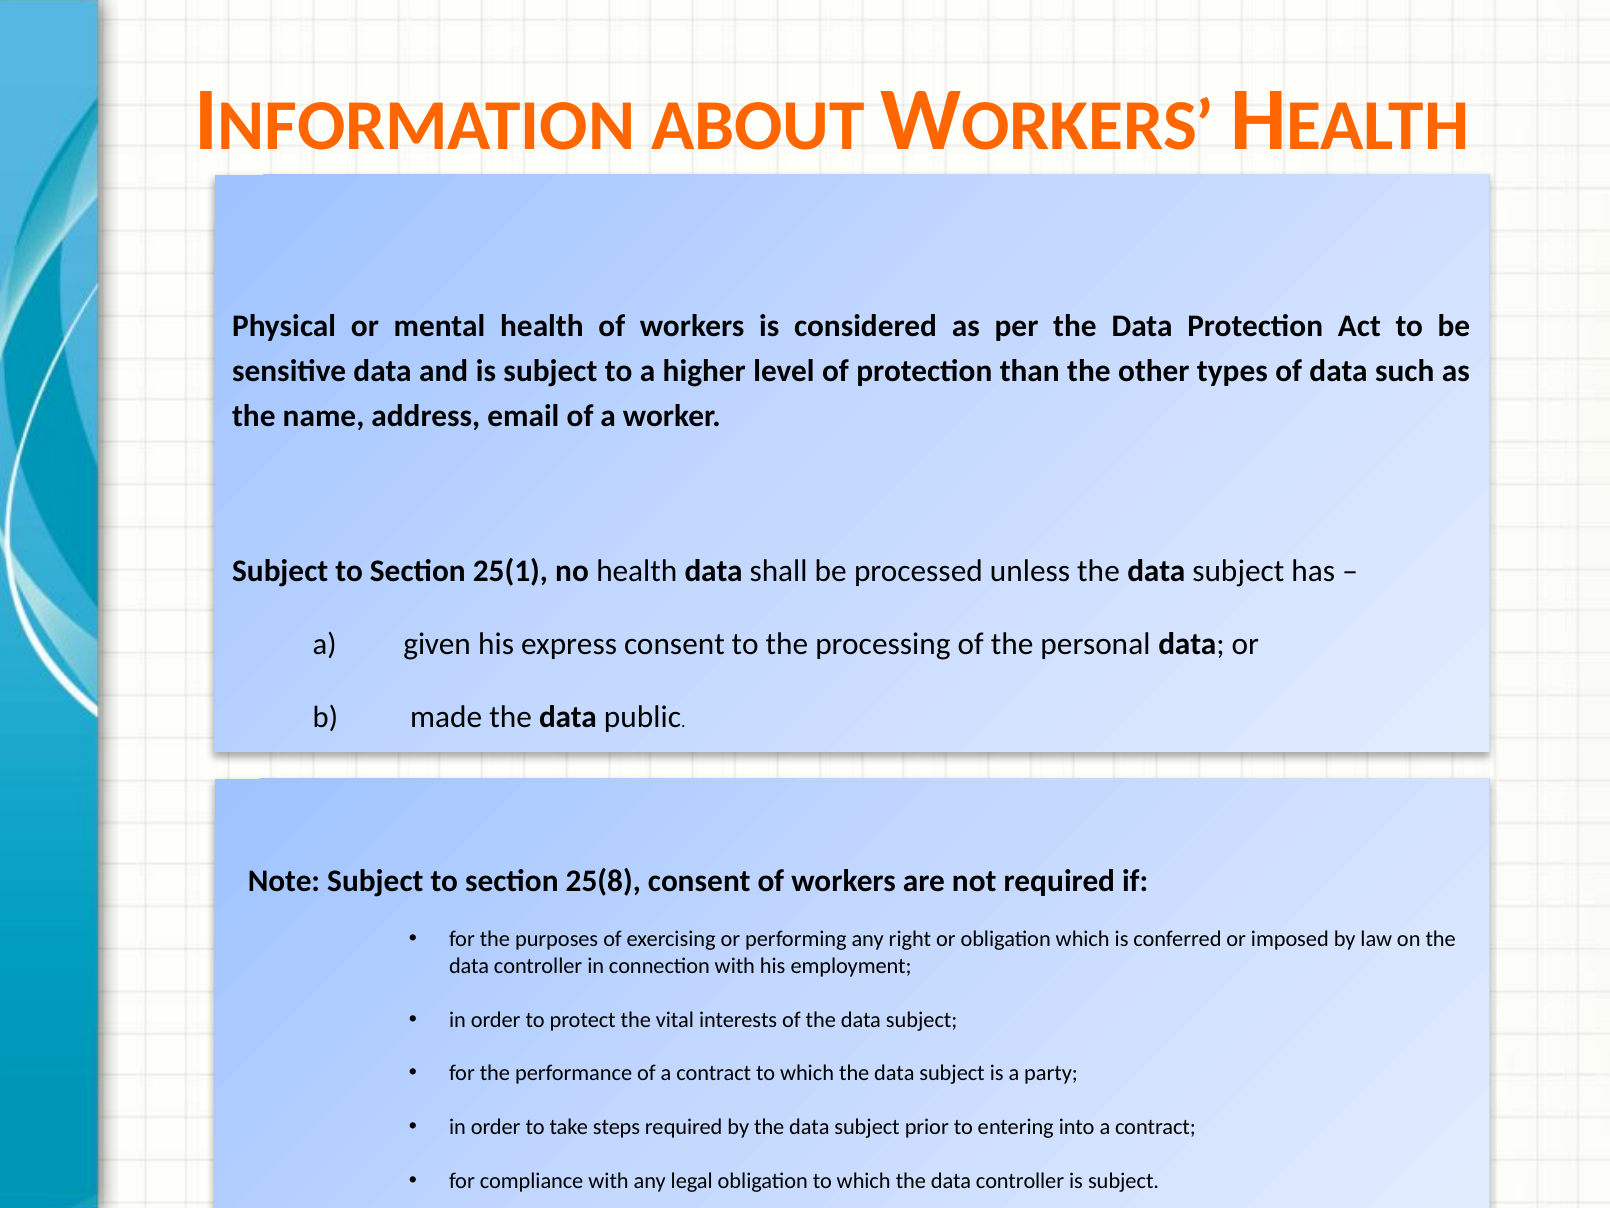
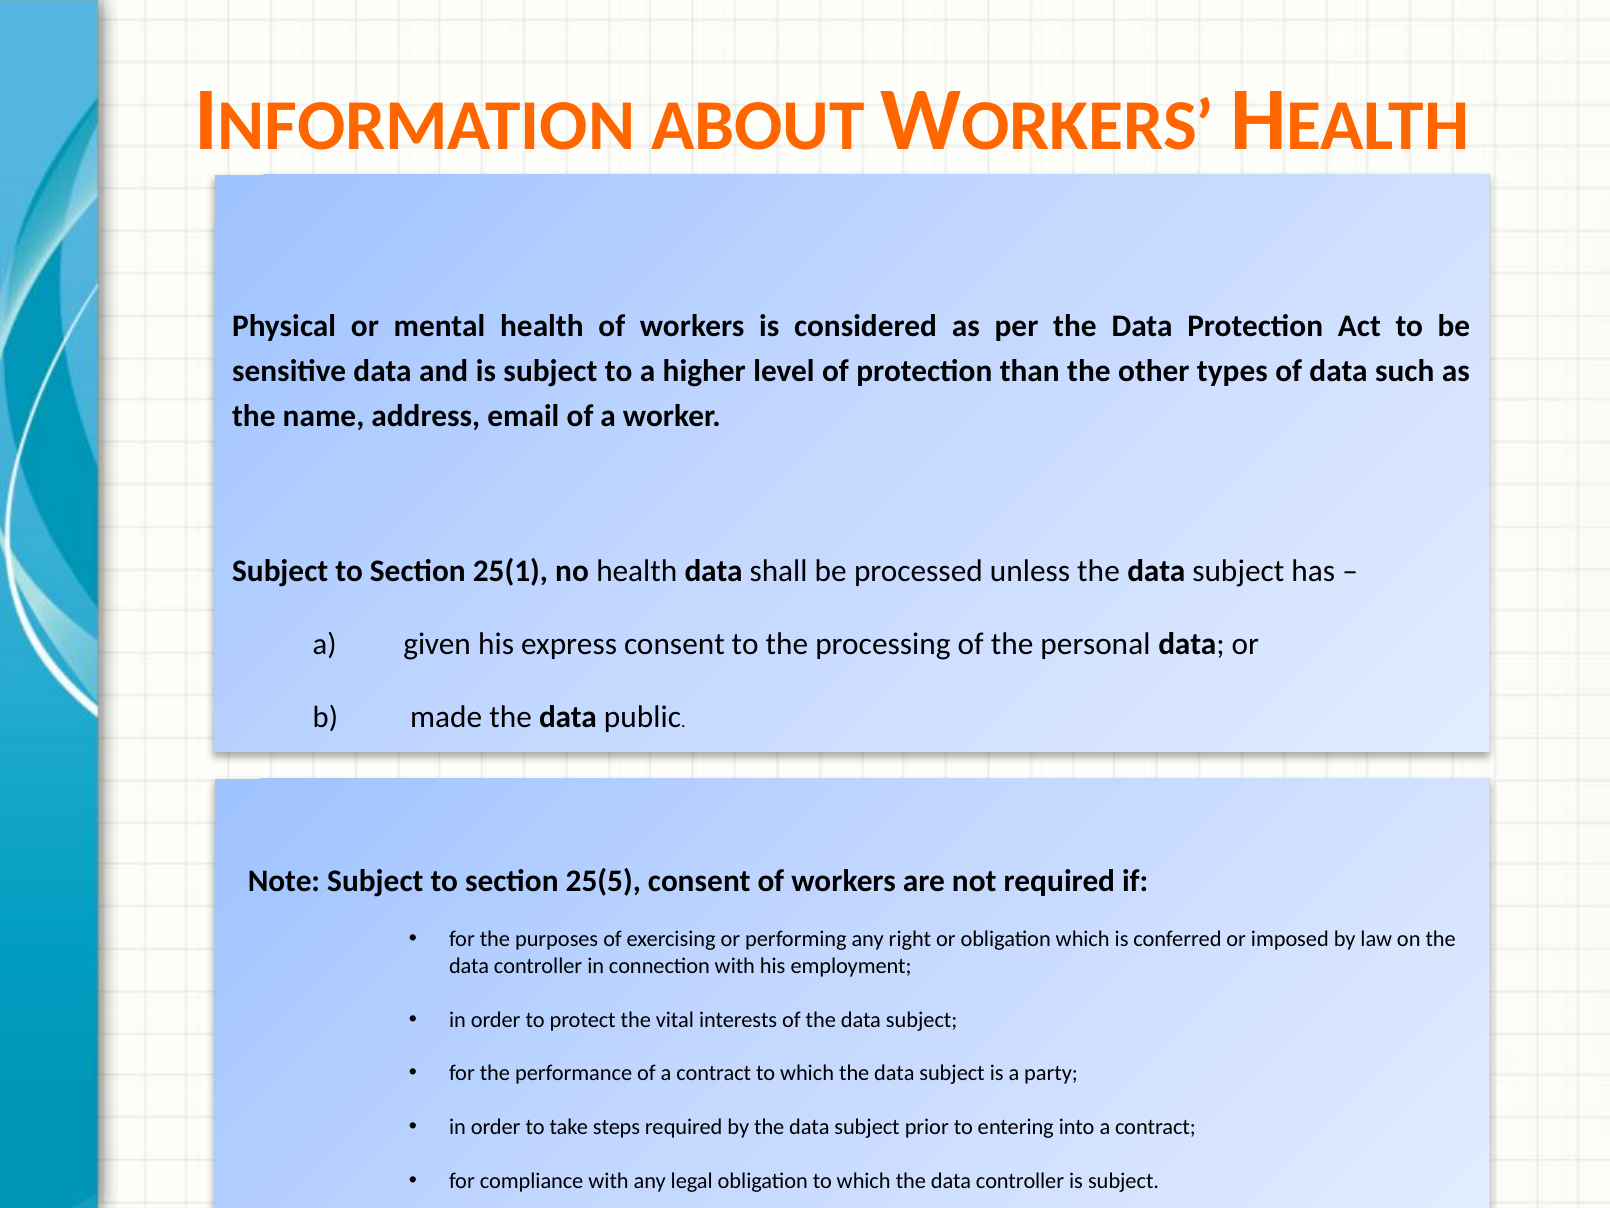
25(8: 25(8 -> 25(5 (603, 880)
